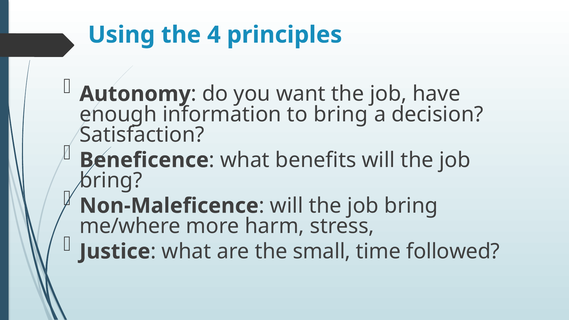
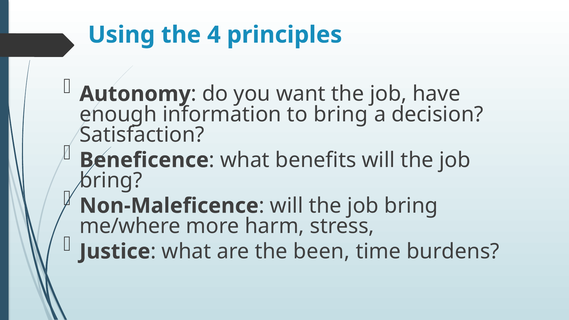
small: small -> been (322, 252)
followed: followed -> burdens (453, 252)
